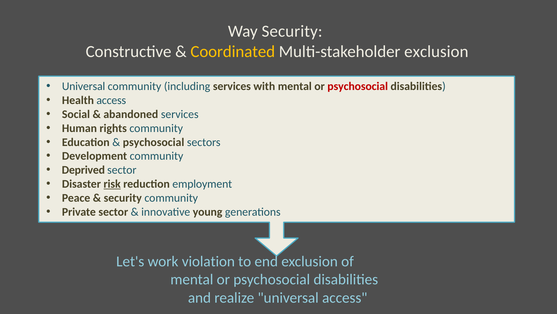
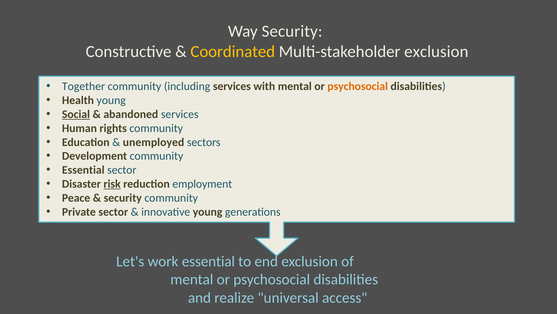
Universal: Universal -> Together (84, 86)
psychosocial colour: red -> orange (358, 86)
Health access: access -> young (111, 100)
Social underline: none -> present (76, 114)
psychosocial: psychosocial -> unemployed (154, 142)
Deprived: Deprived -> Essential (83, 170)
work violation: violation -> essential (208, 261)
